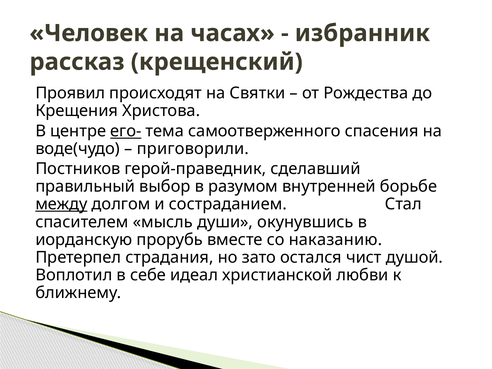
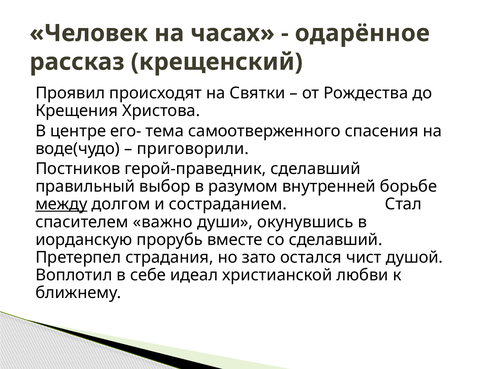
избранник: избранник -> одарённое (362, 33)
его- underline: present -> none (126, 131)
мысль: мысль -> важно (163, 222)
со наказанию: наказанию -> сделавший (336, 240)
